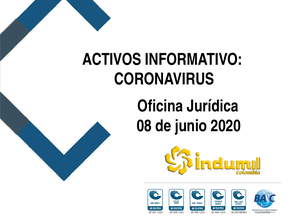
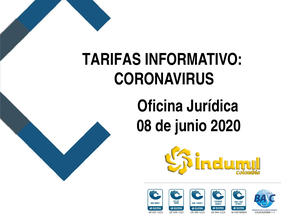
ACTIVOS: ACTIVOS -> TARIFAS (112, 59)
